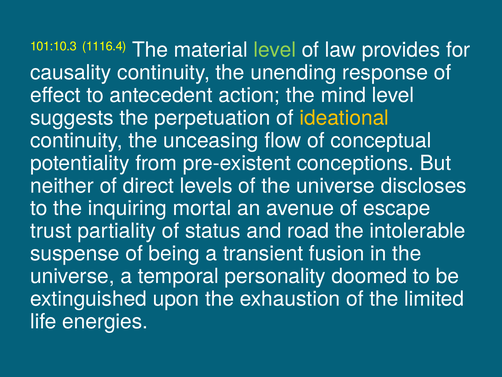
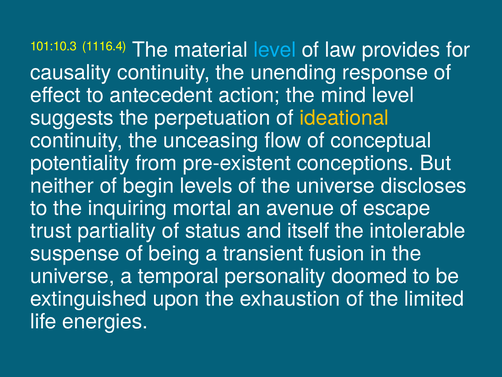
level colour: light green -> light blue (275, 50)
direct: direct -> begin (148, 186)
road: road -> itself (308, 231)
